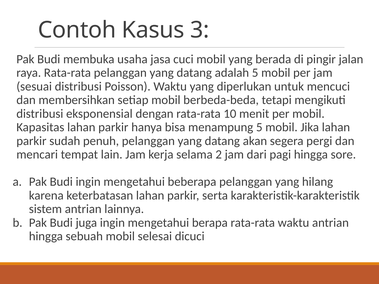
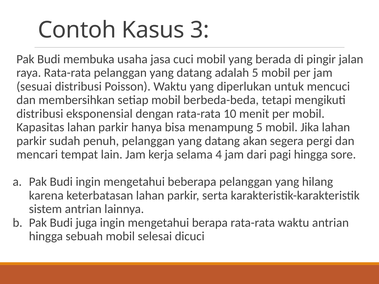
2: 2 -> 4 (219, 155)
